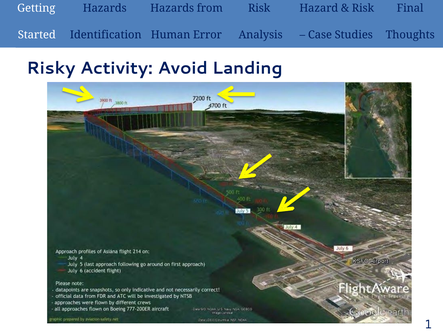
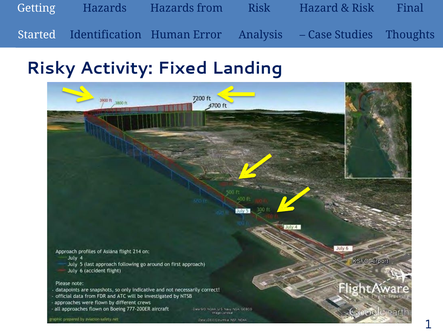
Avoid: Avoid -> Fixed (183, 68)
